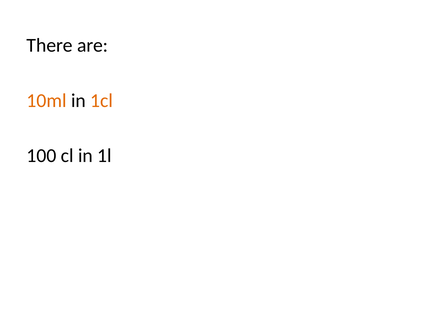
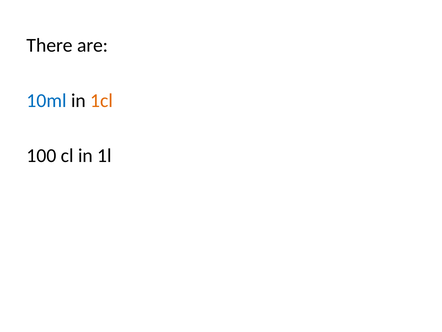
10ml colour: orange -> blue (47, 100)
